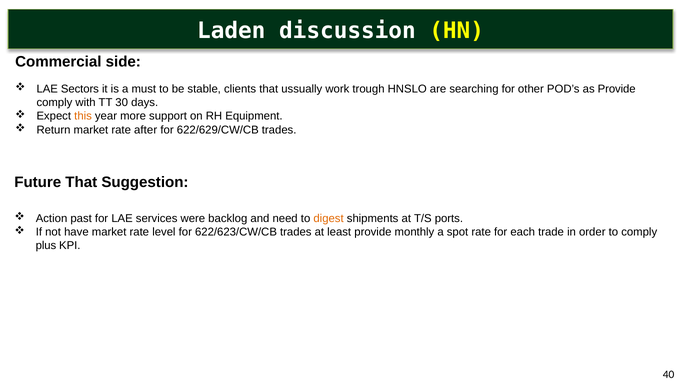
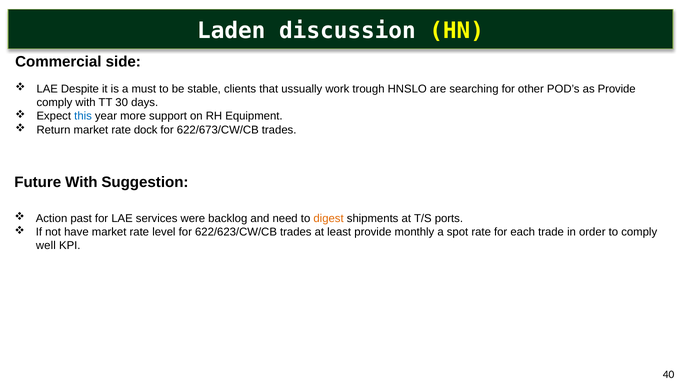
Sectors: Sectors -> Despite (80, 89)
this colour: orange -> blue (83, 116)
after: after -> dock (146, 130)
622/629/CW/CB: 622/629/CW/CB -> 622/673/CW/CB (218, 130)
Future That: That -> With (81, 182)
plus: plus -> well (46, 246)
